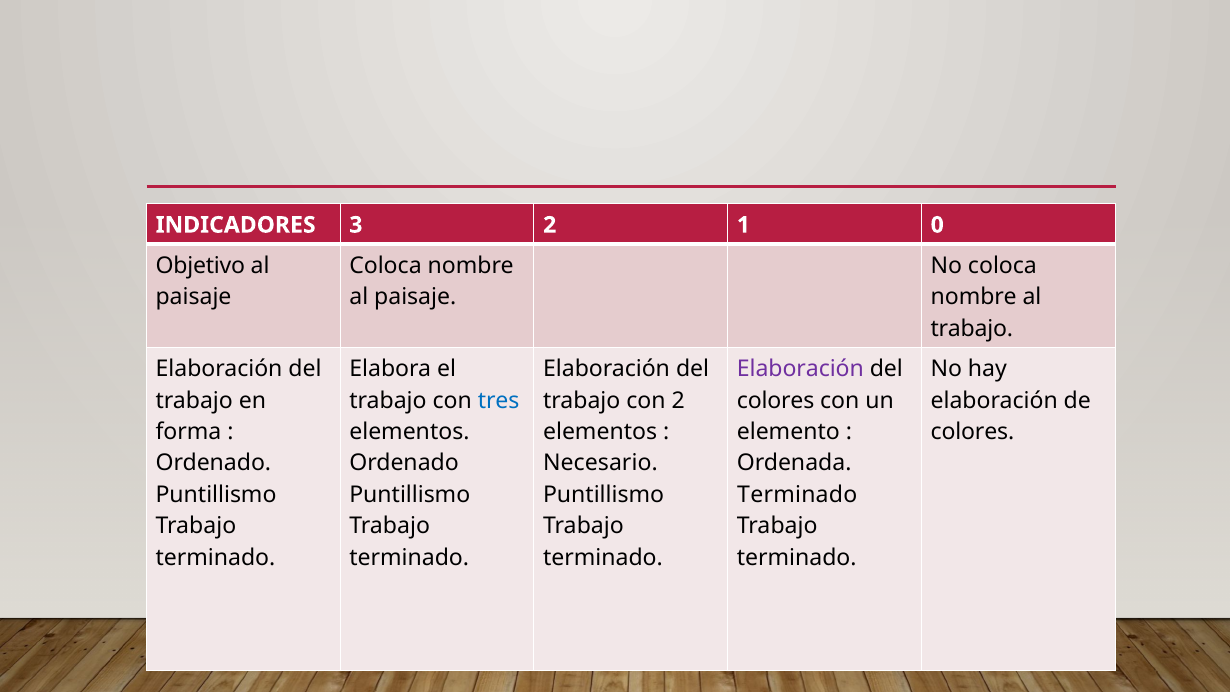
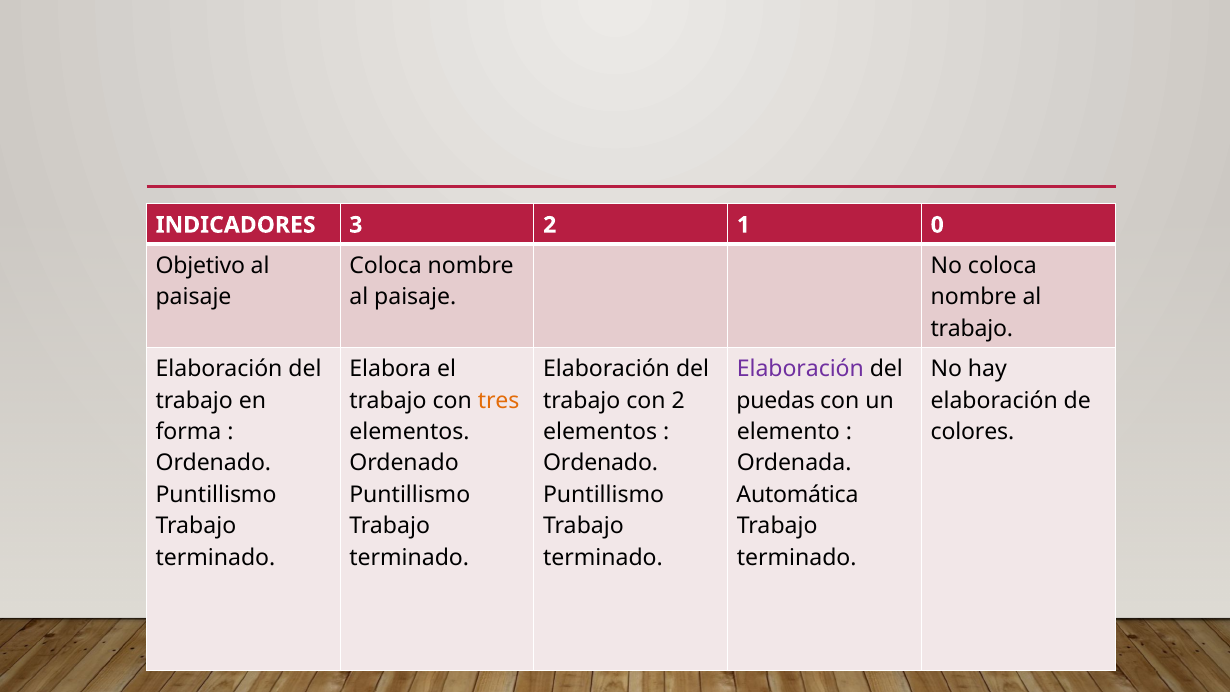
tres colour: blue -> orange (499, 400)
colores: colores -> puedas (776, 400)
Necesario: Necesario -> Ordenado (601, 463)
Terminado: Terminado -> Automática (797, 495)
